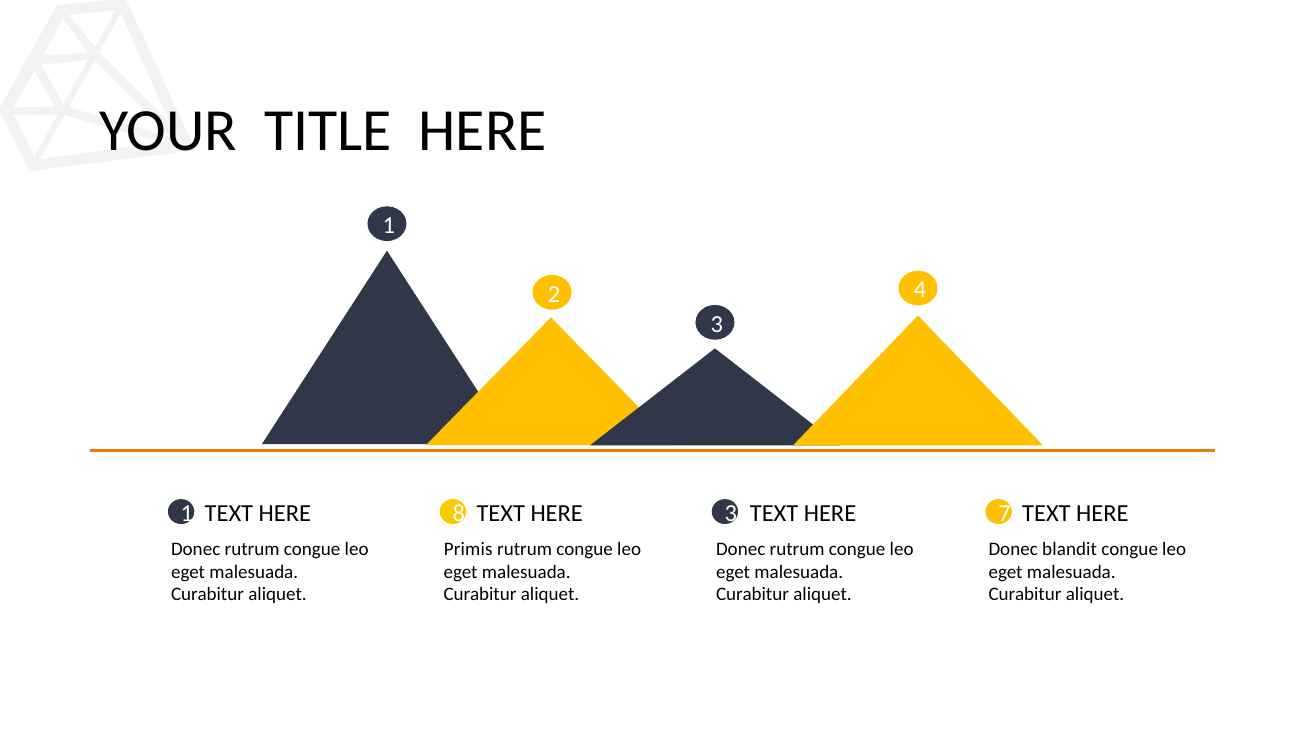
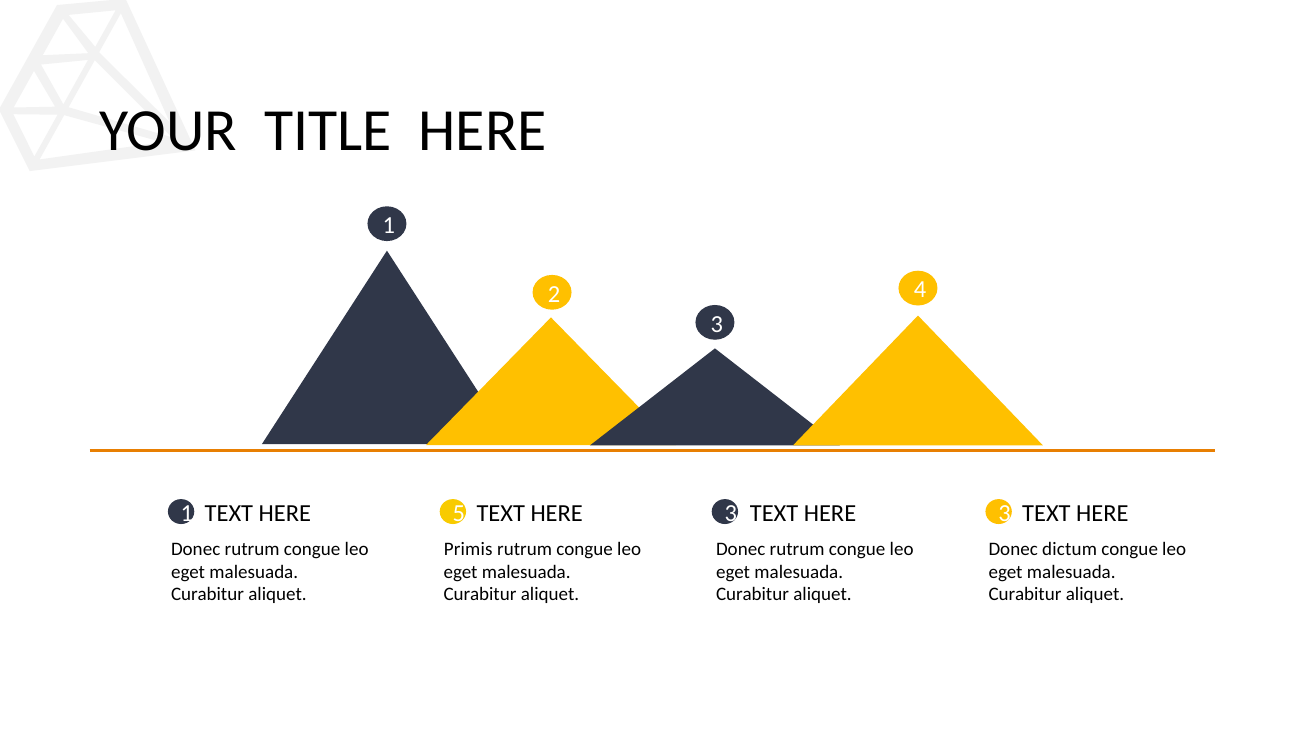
8: 8 -> 5 (459, 513)
3 7: 7 -> 3 (1004, 513)
blandit: blandit -> dictum (1070, 549)
